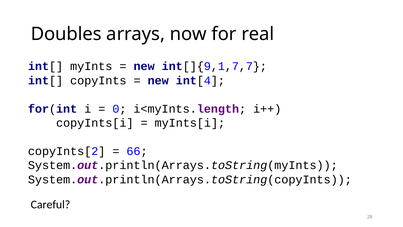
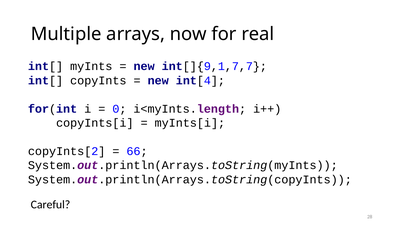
Doubles: Doubles -> Multiple (66, 34)
